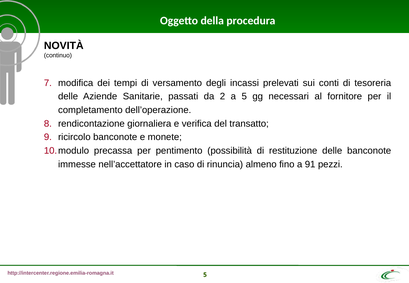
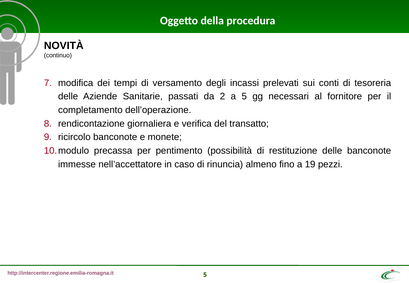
91: 91 -> 19 (310, 164)
